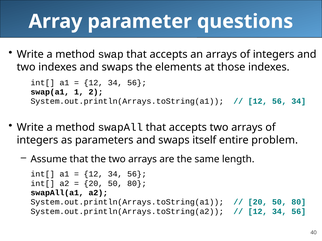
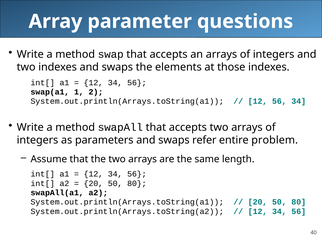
itself: itself -> refer (204, 140)
